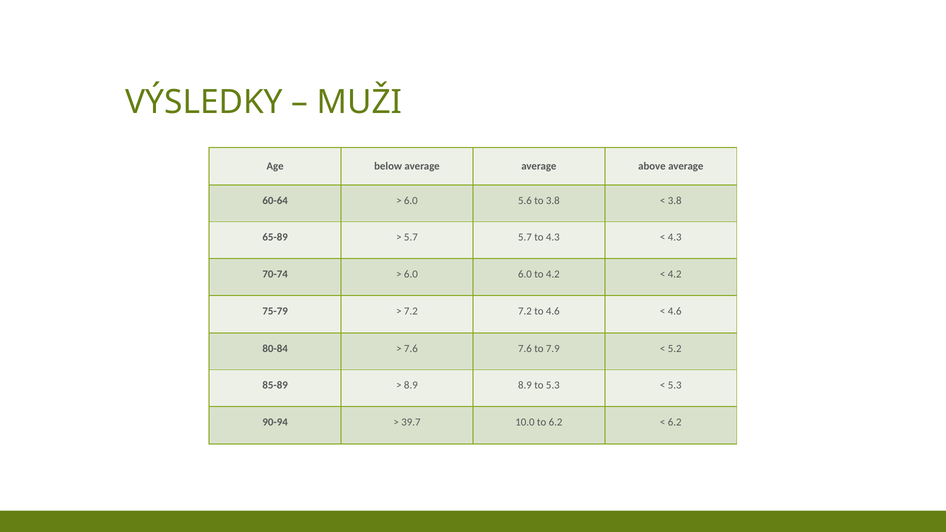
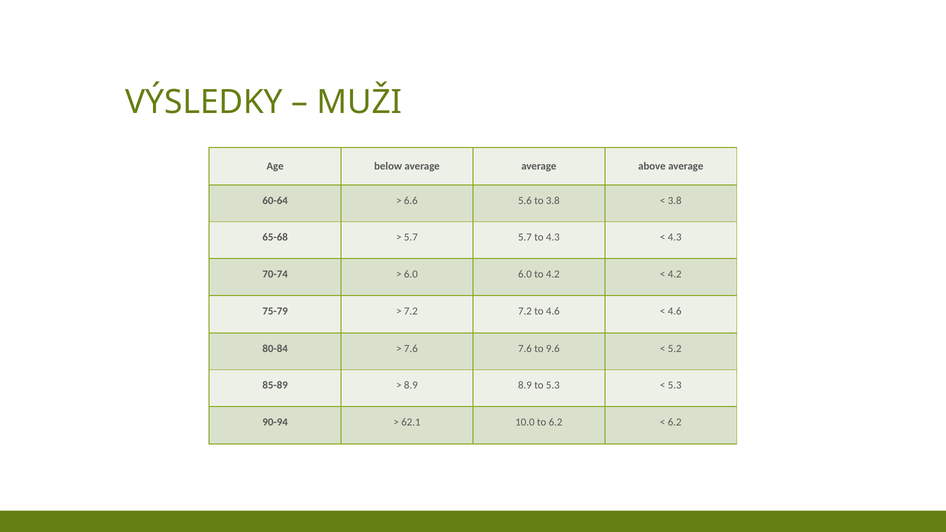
6.0: 6.0 -> 6.6 (411, 201)
65-89: 65-89 -> 65-68 (275, 237)
7.9: 7.9 -> 9.6 (553, 349)
39.7: 39.7 -> 62.1 (411, 422)
